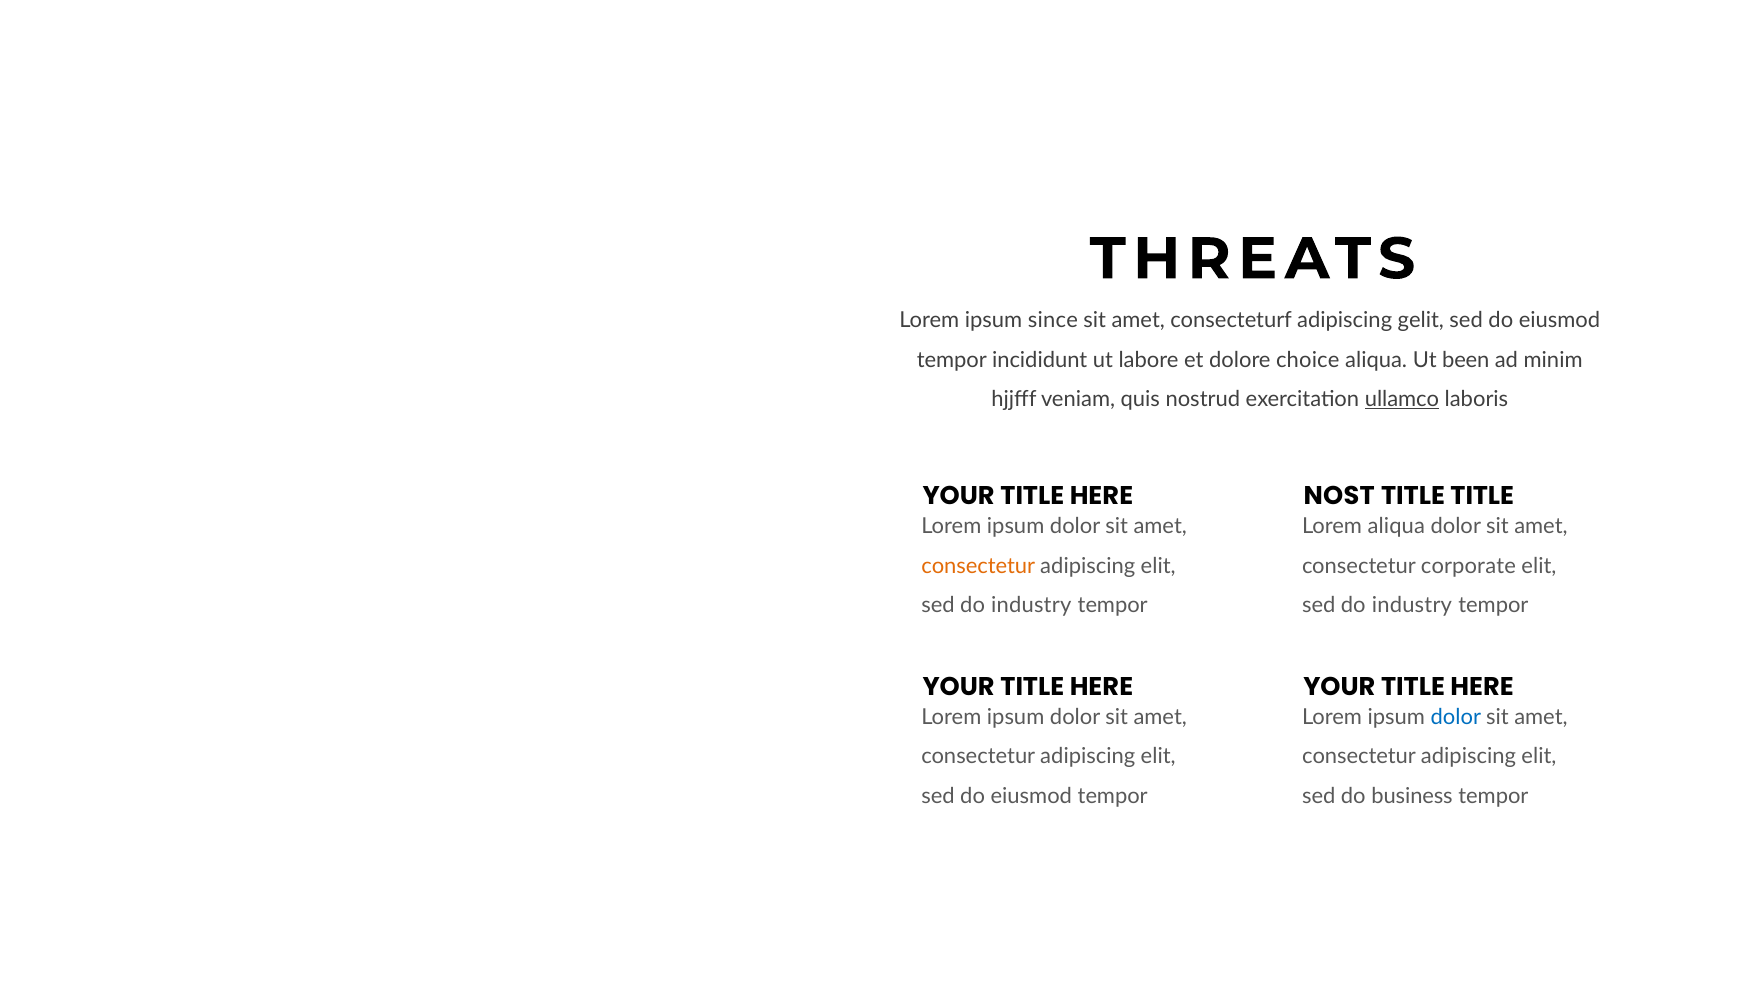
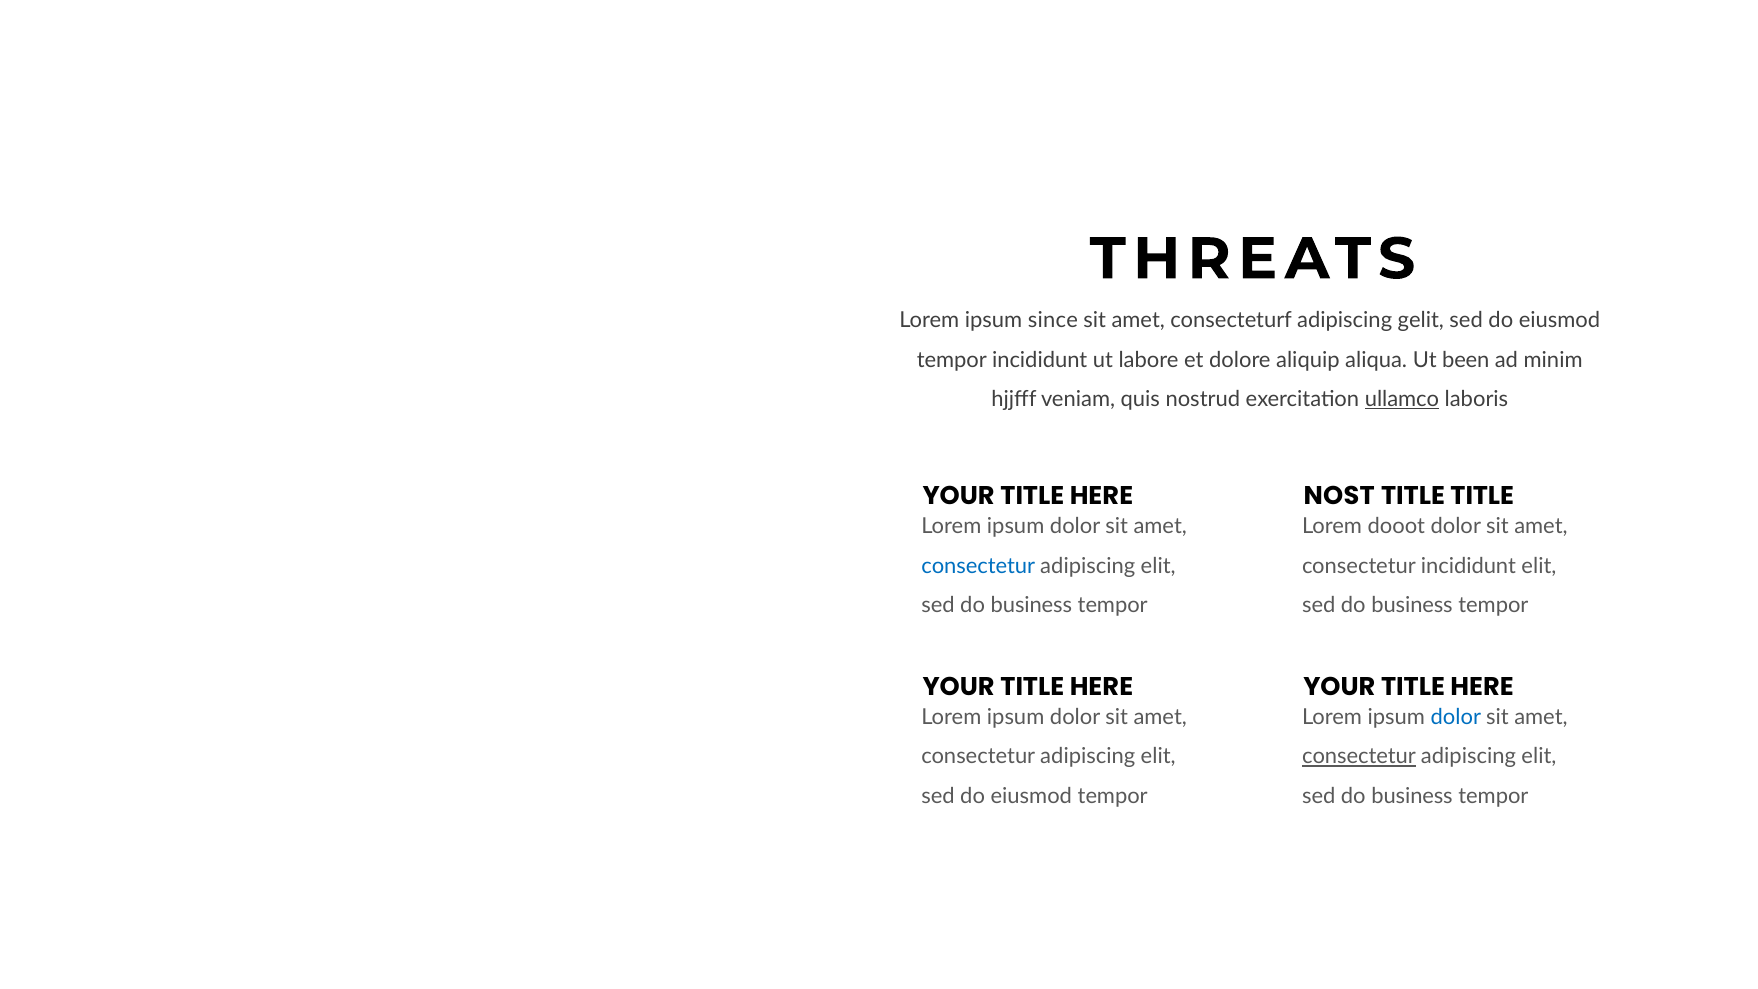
choice: choice -> aliquip (1308, 360)
Lorem aliqua: aliqua -> dooot (1396, 526)
consectetur colour: orange -> blue (978, 566)
consectetur corporate: corporate -> incididunt (1468, 566)
industry: industry -> business (1031, 605)
industry: industry -> business (1412, 605)
consectetur underline: none -> present (1359, 757)
